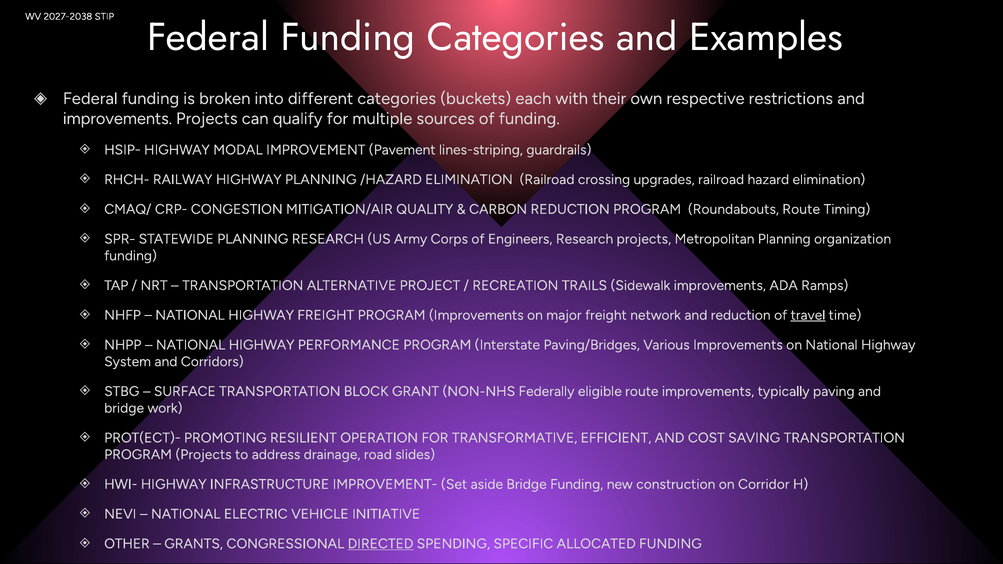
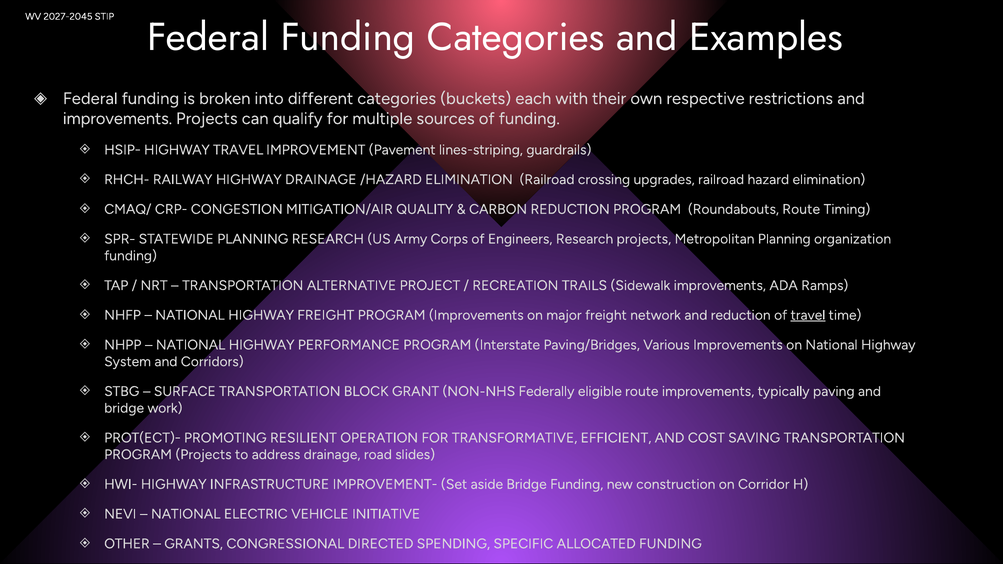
2027-2038: 2027-2038 -> 2027-2045 (68, 17)
HIGHWAY MODAL: MODAL -> TRAVEL (238, 150)
HIGHWAY PLANNING: PLANNING -> DRAINAGE (321, 180)
DIRECTED underline: present -> none (381, 544)
